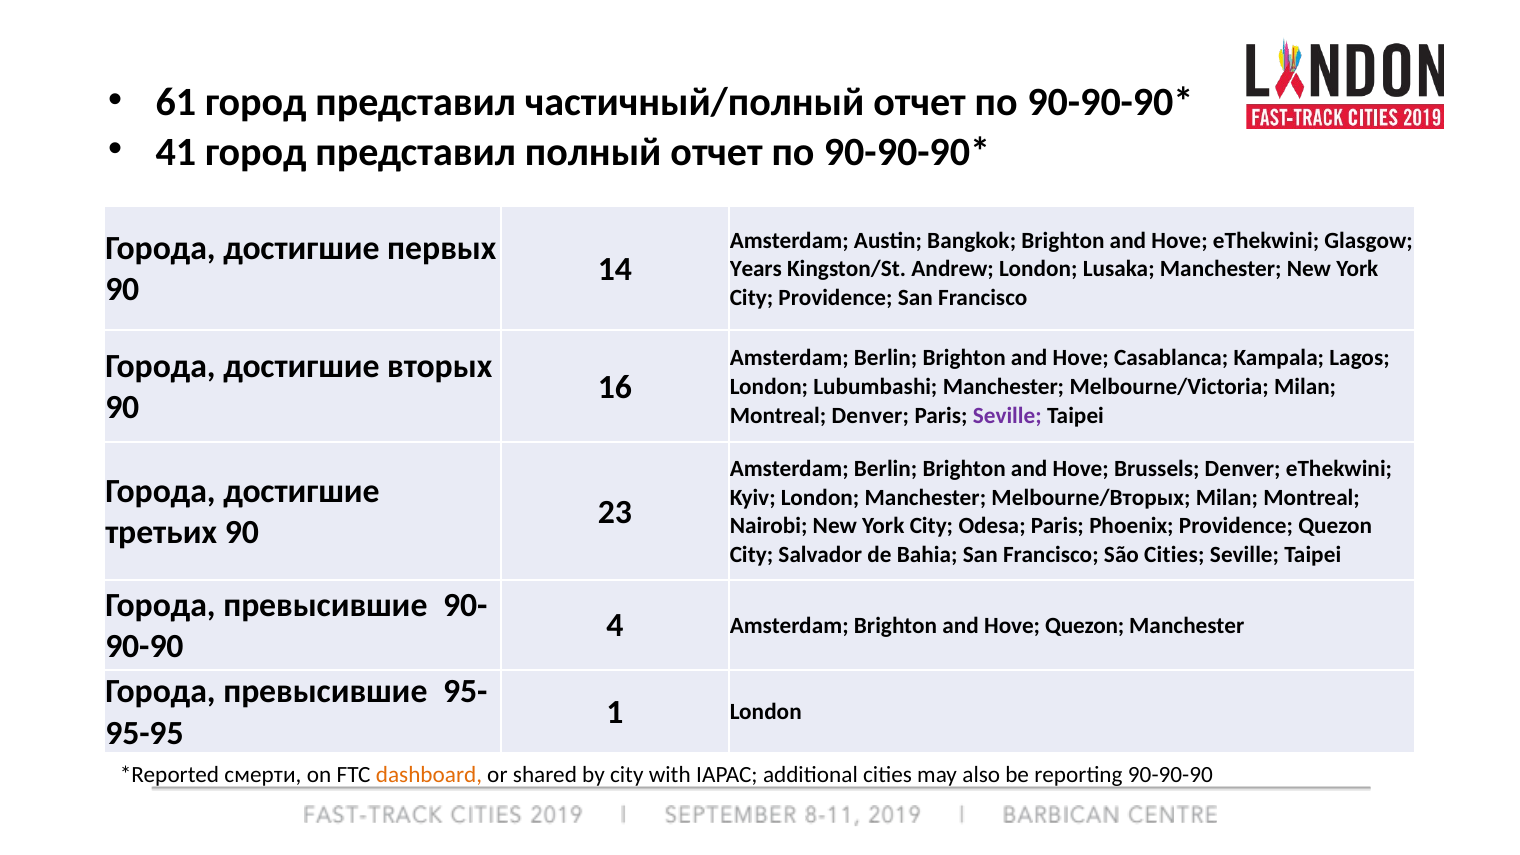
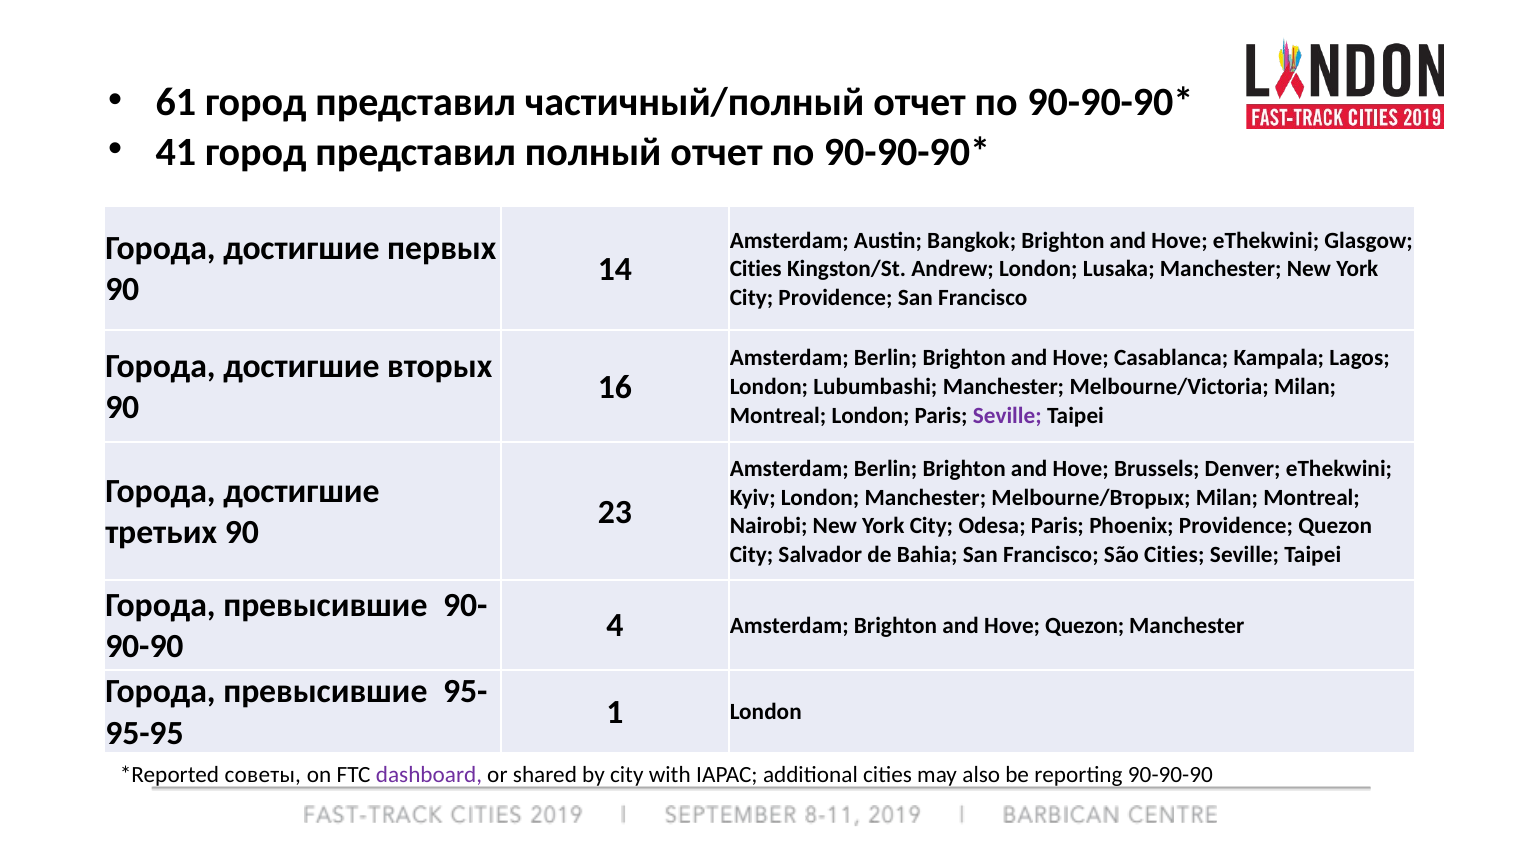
Years: Years -> Cities (756, 269)
Montreal Denver: Denver -> London (870, 416)
смерти: смерти -> советы (263, 775)
dashboard colour: orange -> purple (429, 775)
